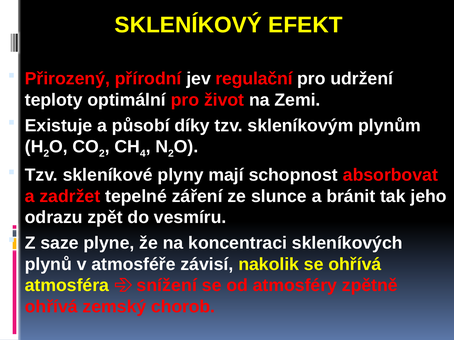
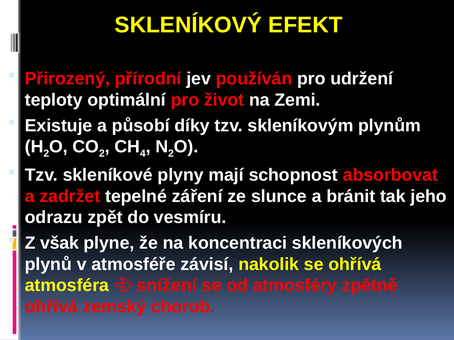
regulační: regulační -> používán (254, 79)
saze: saze -> však (60, 243)
